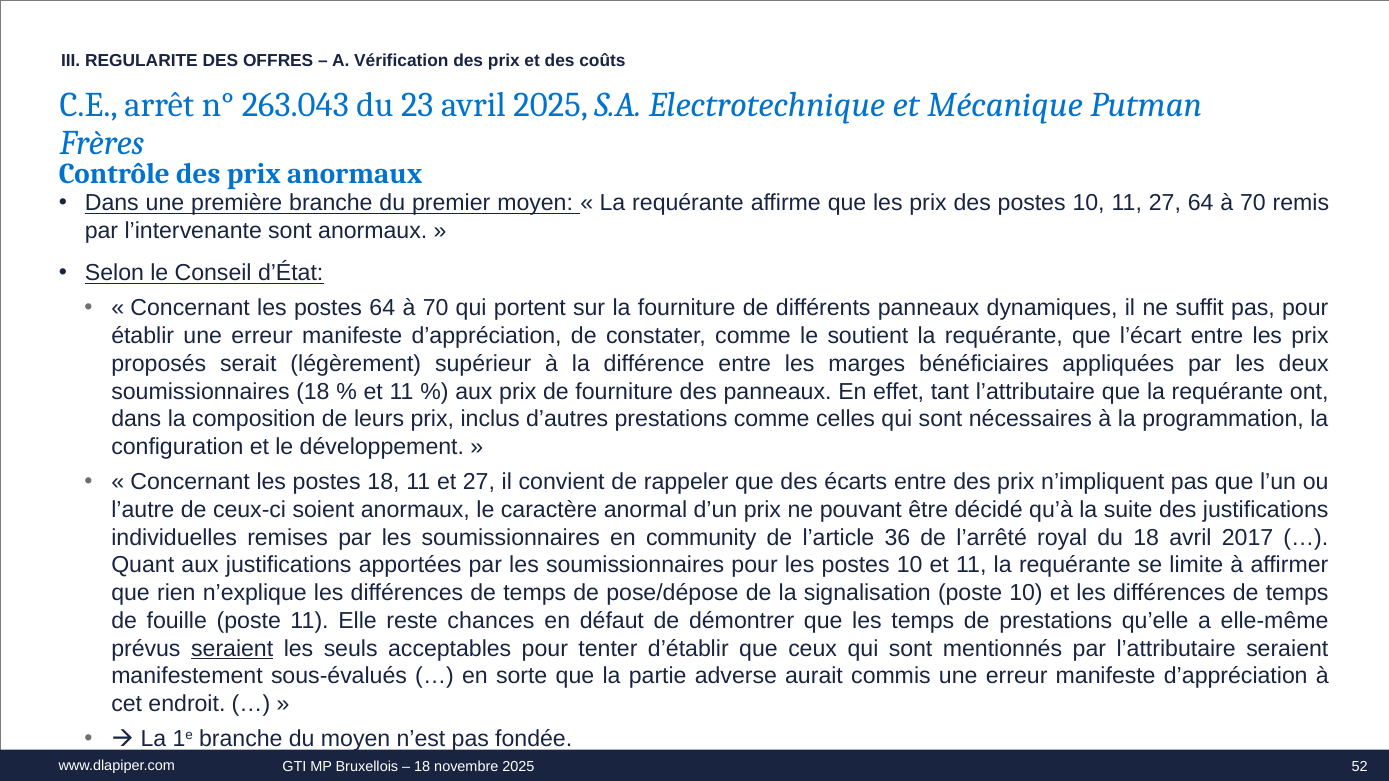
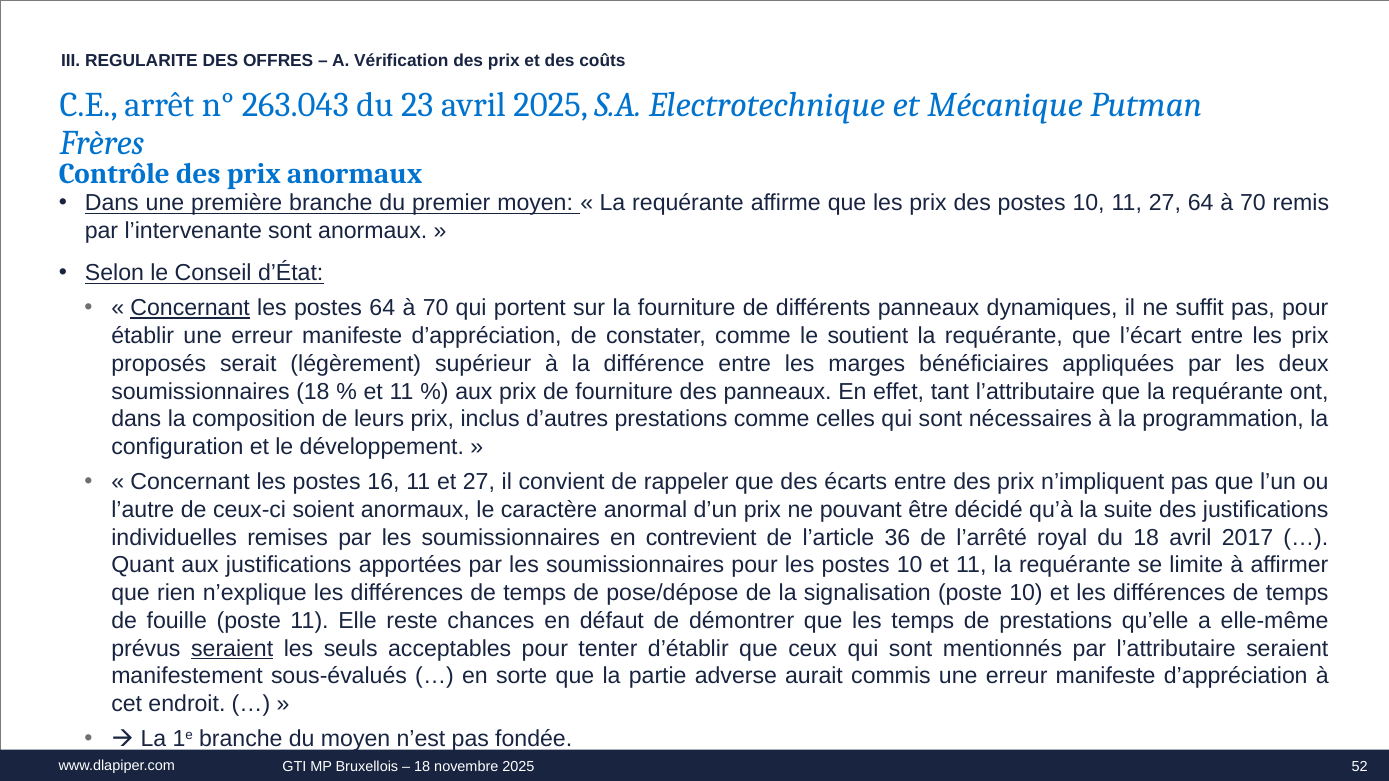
Concernant underline: none -> present (190, 308)
postes 18: 18 -> 16 (383, 482)
community: community -> contrevient (701, 538)
